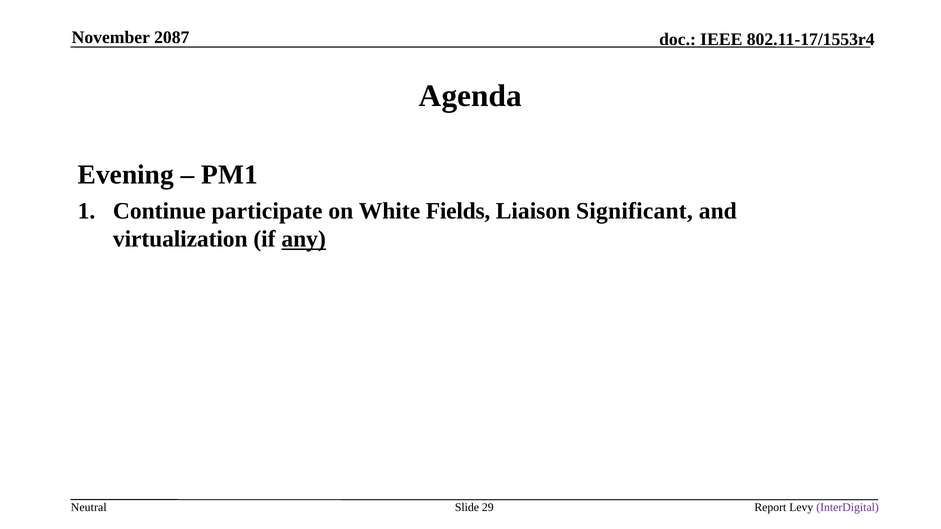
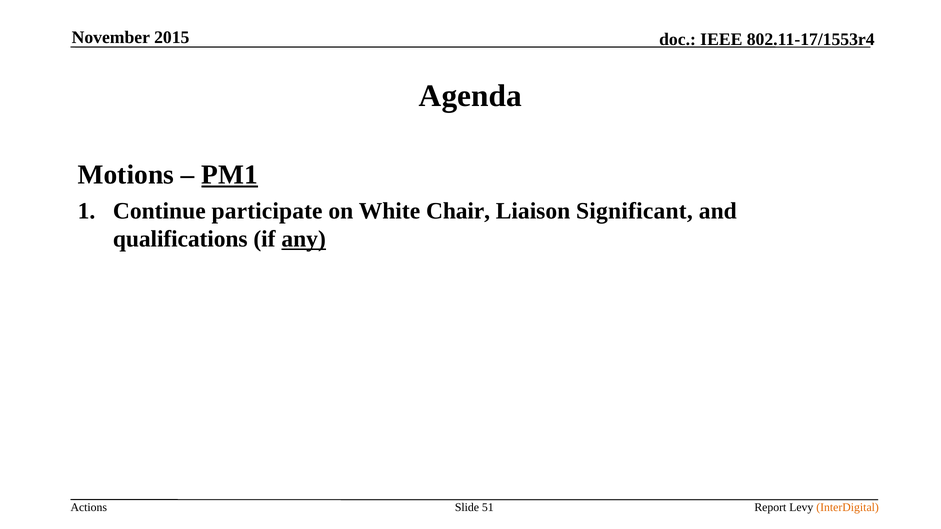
2087: 2087 -> 2015 (172, 37)
Evening: Evening -> Motions (126, 175)
PM1 underline: none -> present (230, 175)
Fields: Fields -> Chair (458, 211)
virtualization: virtualization -> qualifications (180, 239)
Neutral: Neutral -> Actions (89, 508)
29: 29 -> 51 (488, 508)
InterDigital colour: purple -> orange (848, 508)
